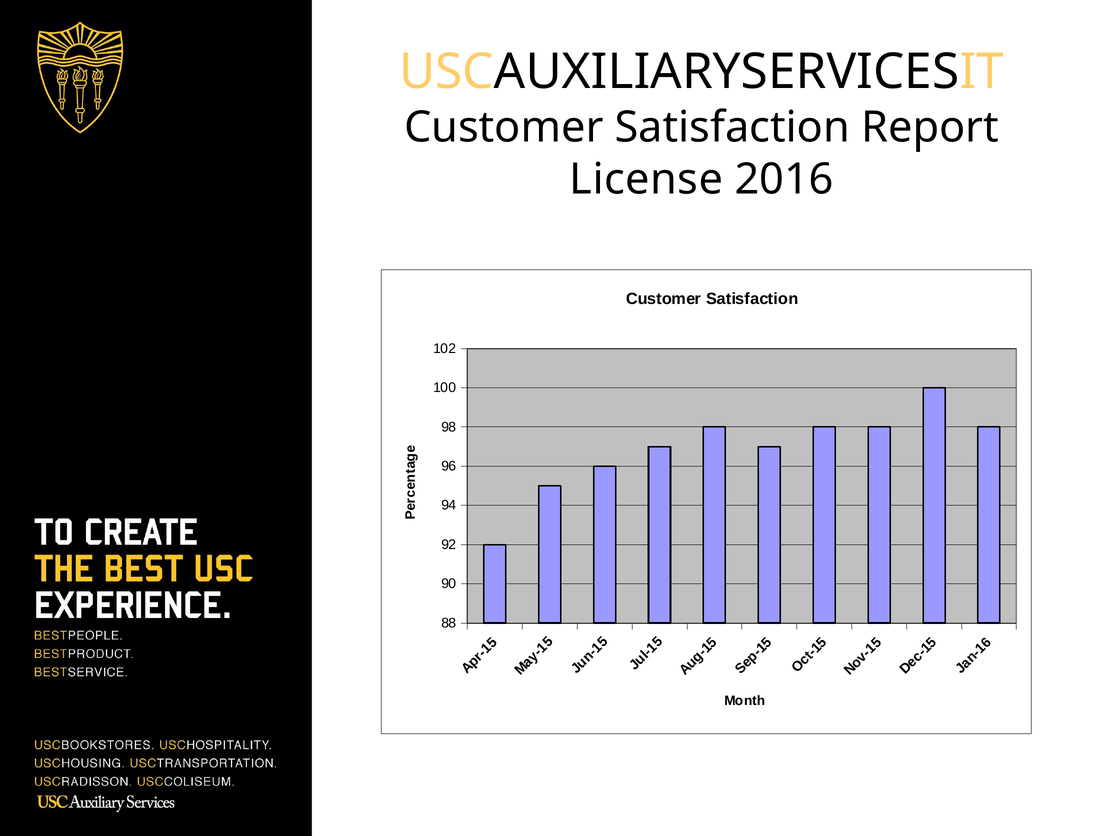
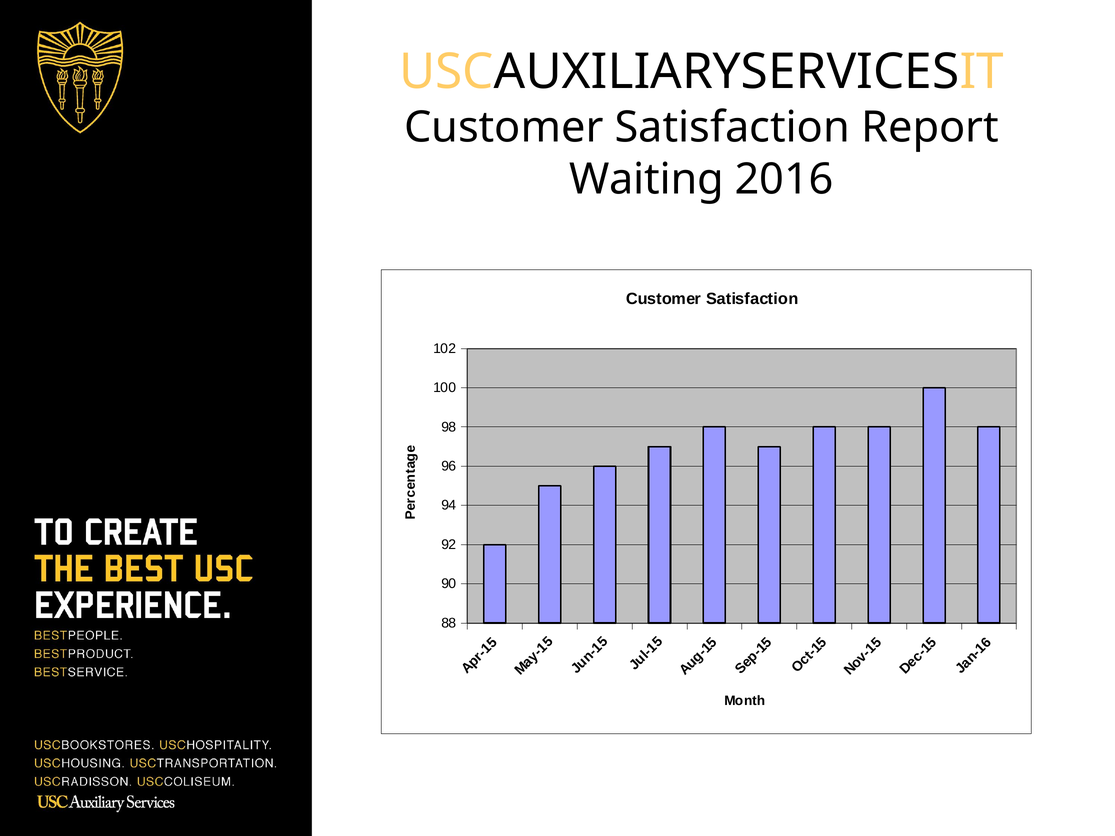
License: License -> Waiting (647, 180)
